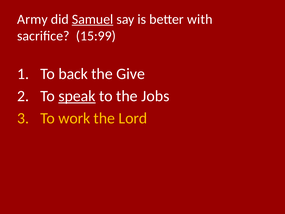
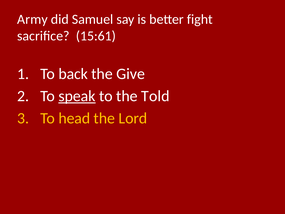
Samuel underline: present -> none (93, 19)
with: with -> fight (200, 19)
15:99: 15:99 -> 15:61 (96, 36)
Jobs: Jobs -> Told (155, 96)
work: work -> head (74, 118)
